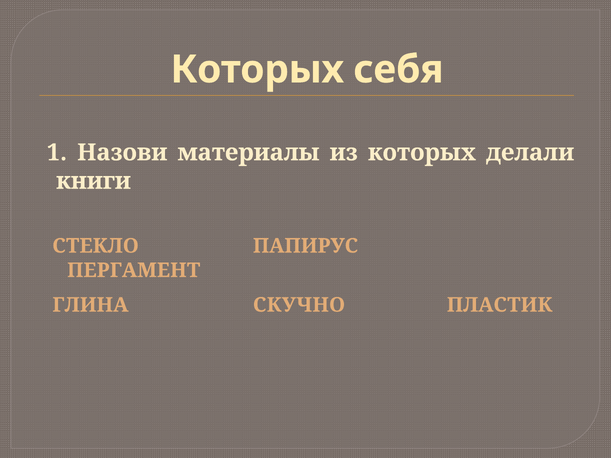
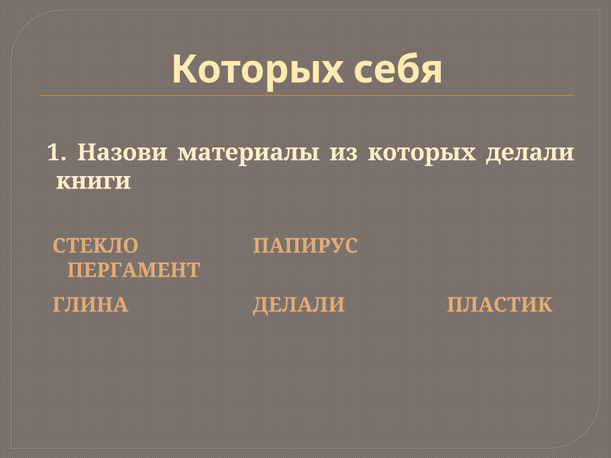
ГЛИНА СКУЧНО: СКУЧНО -> ДЕЛАЛИ (299, 305)
